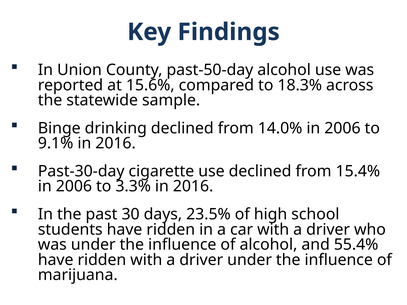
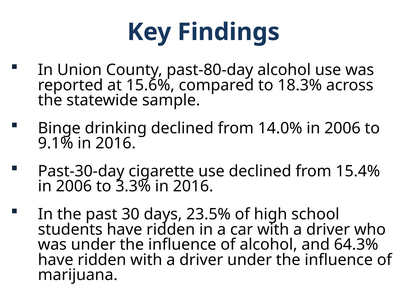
past-50-day: past-50-day -> past-80-day (210, 70)
55.4%: 55.4% -> 64.3% (356, 245)
